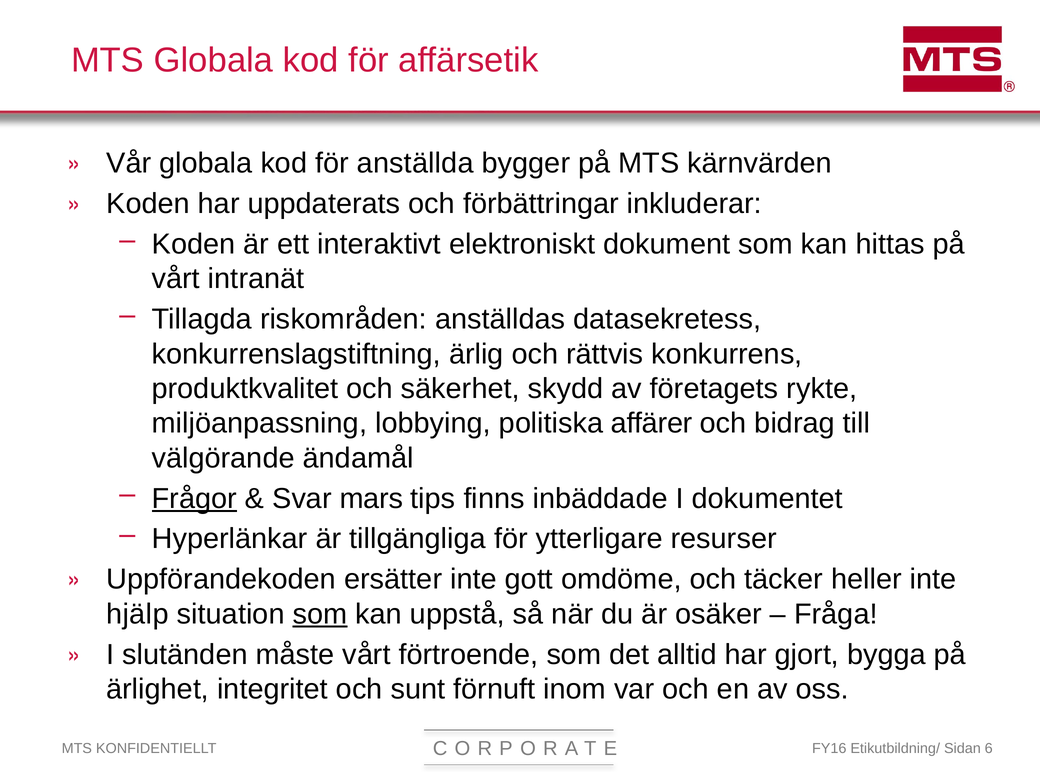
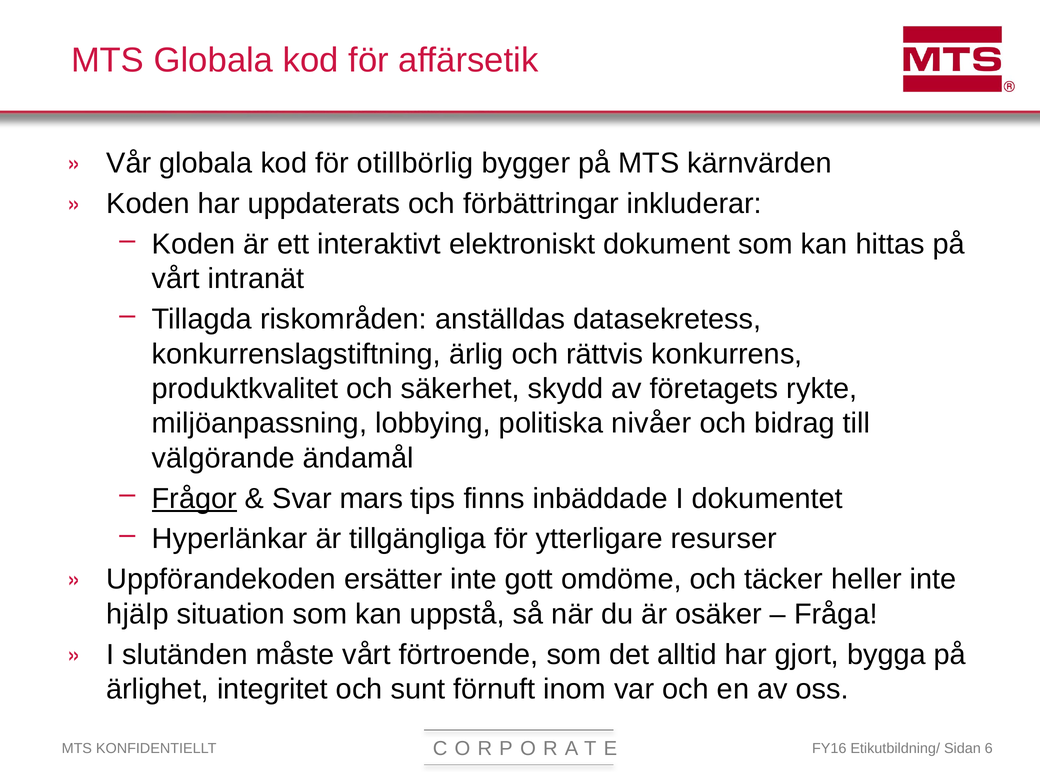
anställda: anställda -> otillbörlig (415, 163)
affärer: affärer -> nivåer (651, 423)
som underline: present -> none (320, 614)
